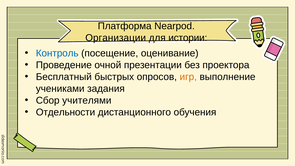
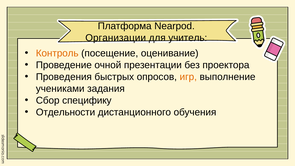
истории: истории -> учитель (188, 38)
Контроль colour: blue -> orange (57, 53)
Бесплатный: Бесплатный -> Проведения (64, 77)
учителями: учителями -> специфику (87, 100)
